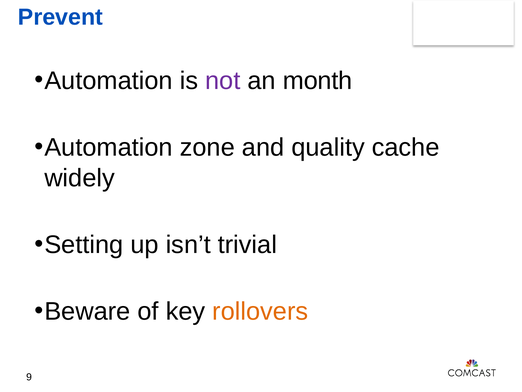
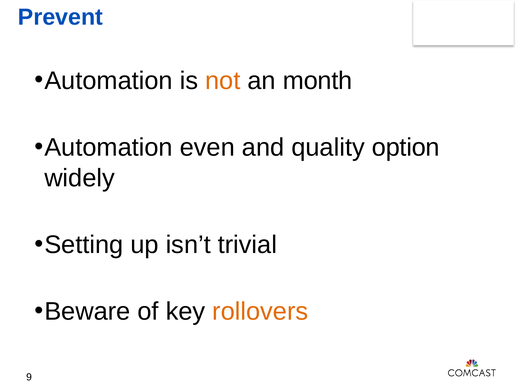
not colour: purple -> orange (223, 81)
zone: zone -> even (207, 147)
cache: cache -> option (406, 147)
